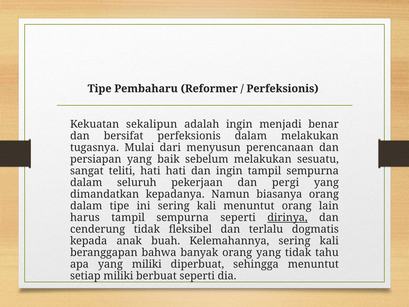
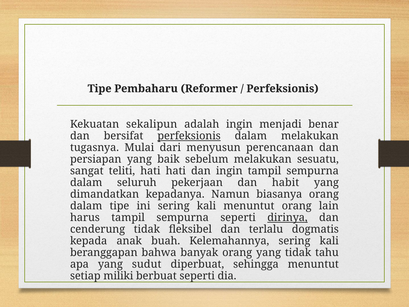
perfeksionis underline: none -> present (189, 136)
pergi: pergi -> habit (286, 182)
yang miliki: miliki -> sudut (147, 264)
